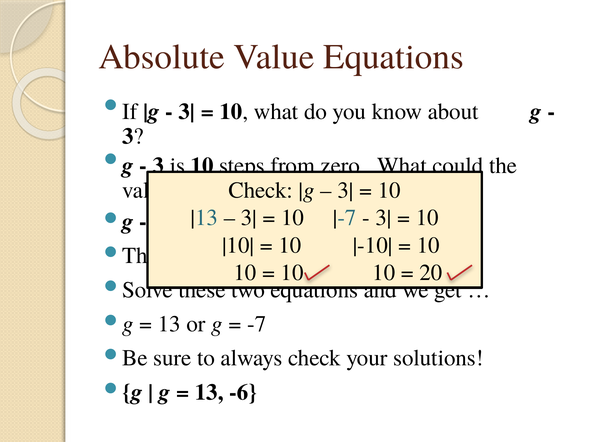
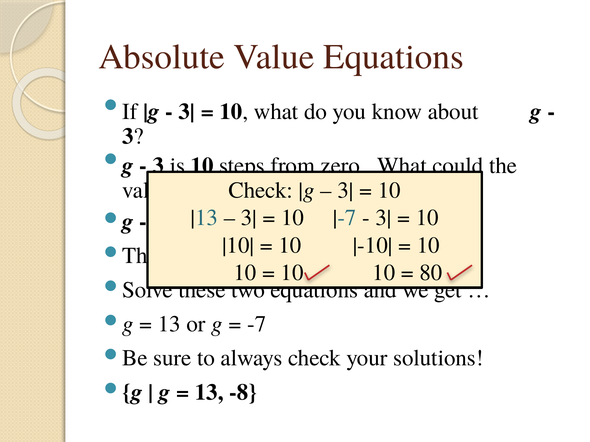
20: 20 -> 80 (431, 273)
-6: -6 -> -8 (243, 393)
